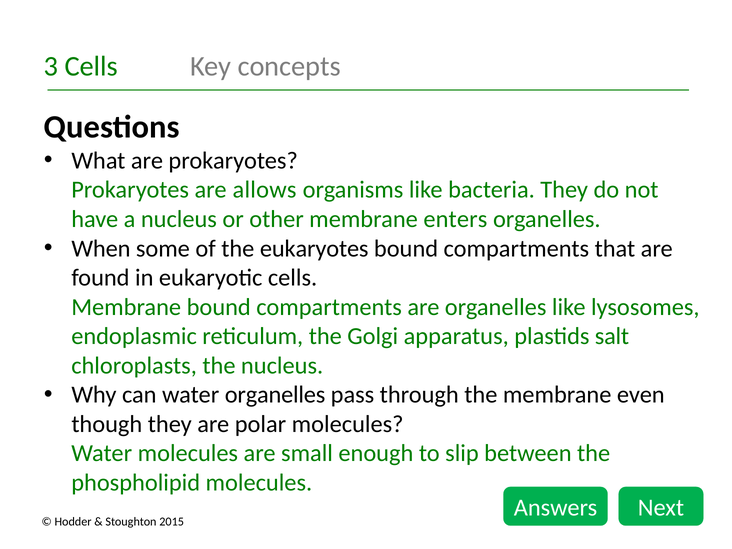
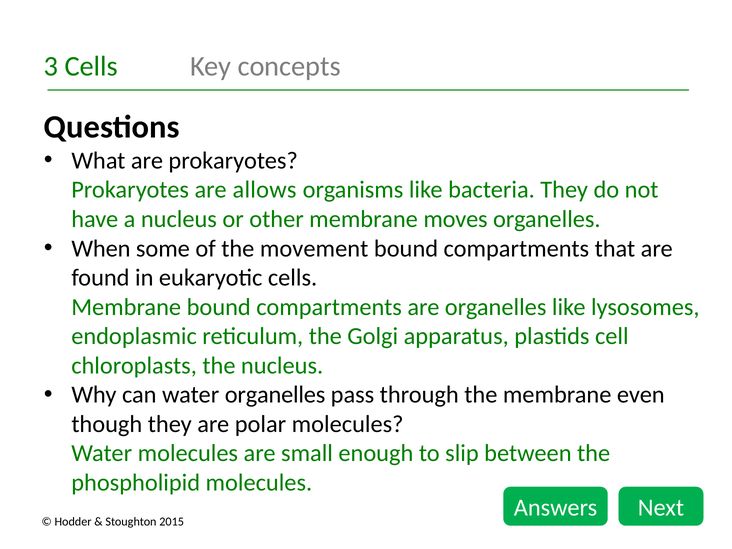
enters: enters -> moves (456, 219)
eukaryotes: eukaryotes -> movement (314, 248)
salt: salt -> cell (612, 336)
